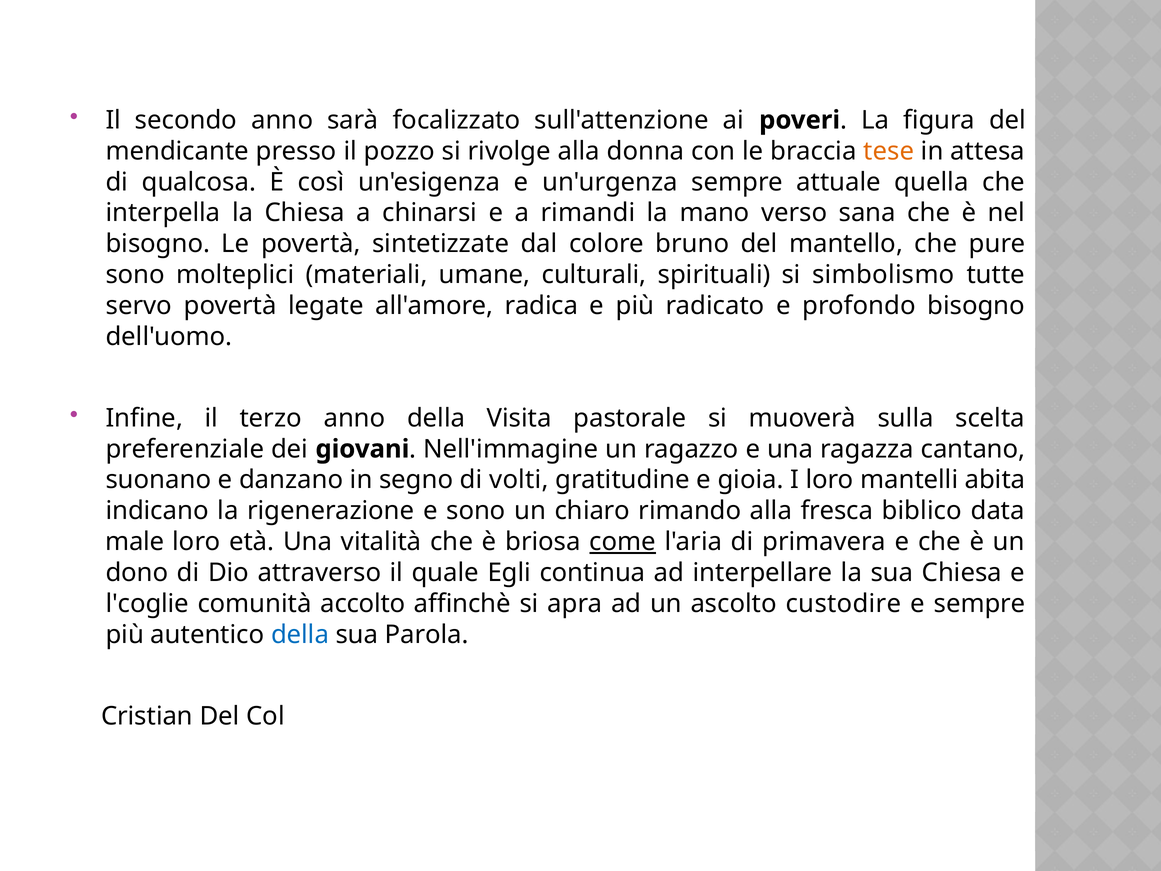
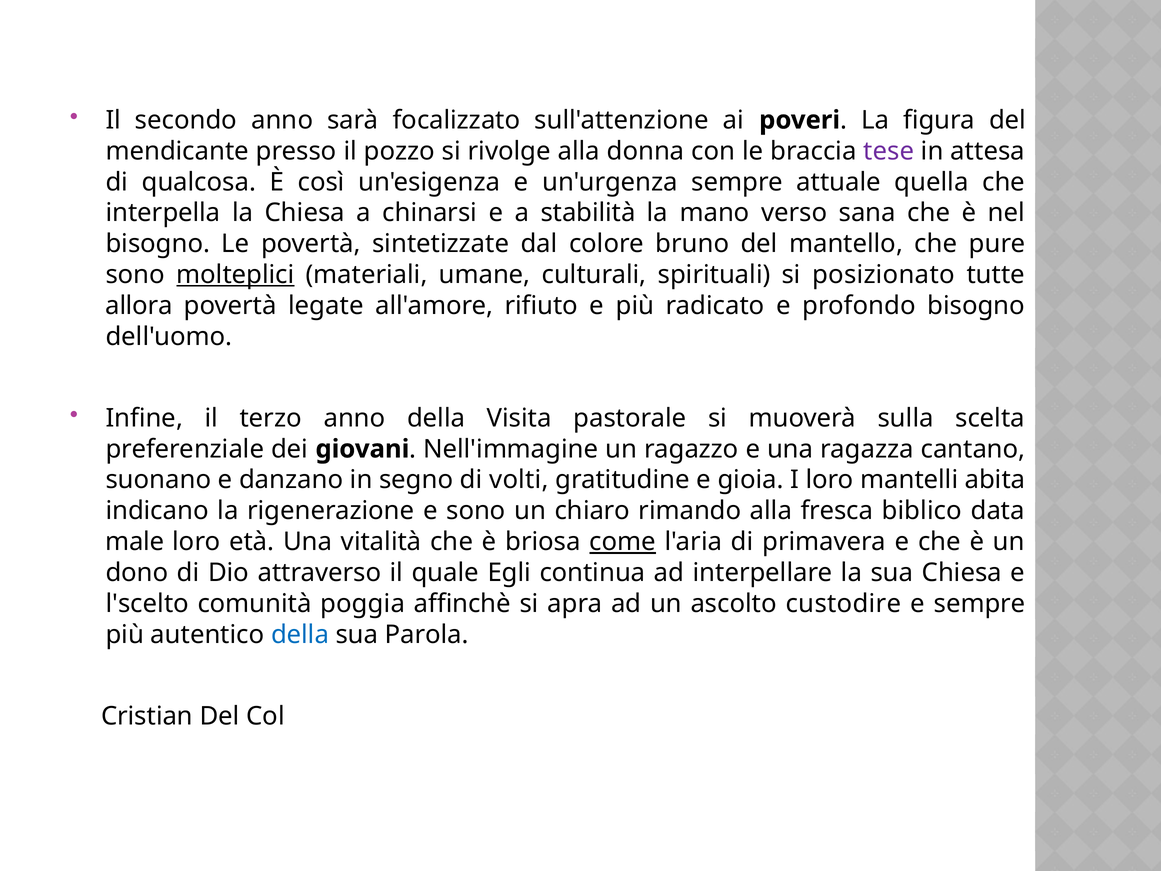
tese colour: orange -> purple (889, 151)
rimandi: rimandi -> stabilità (588, 213)
molteplici underline: none -> present (235, 275)
simbolismo: simbolismo -> posizionato (883, 275)
servo: servo -> allora (139, 306)
radica: radica -> rifiuto (541, 306)
l'coglie: l'coglie -> l'scelto (147, 604)
accolto: accolto -> poggia (363, 604)
